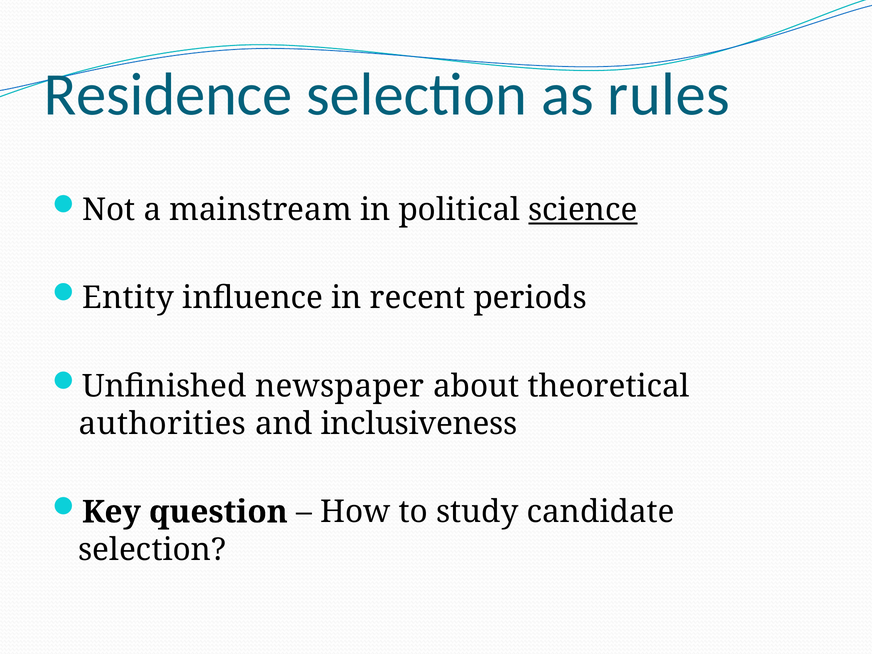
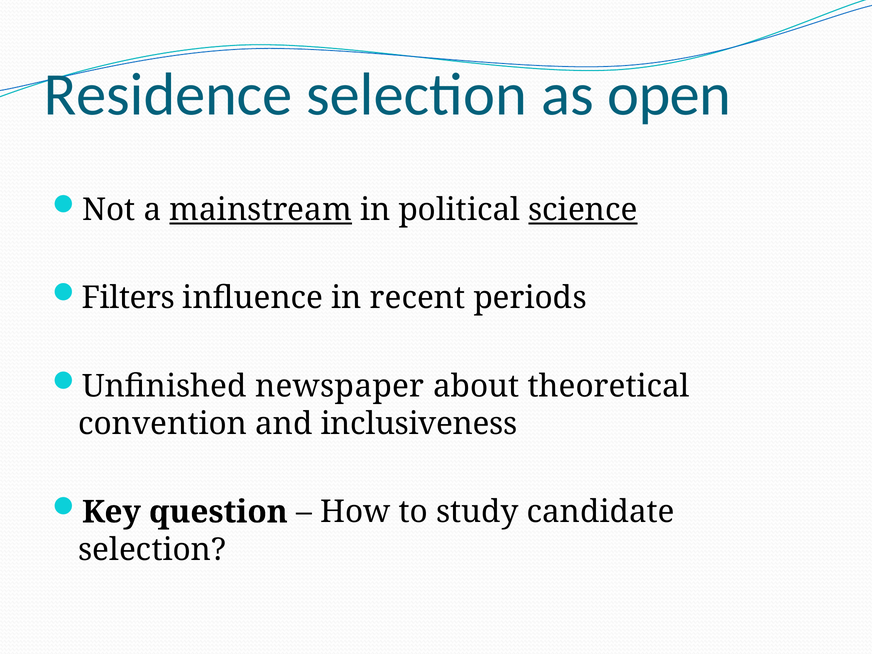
rules: rules -> open (669, 95)
mainstream underline: none -> present (261, 210)
Entity: Entity -> Filters (128, 298)
authorities: authorities -> convention (163, 424)
